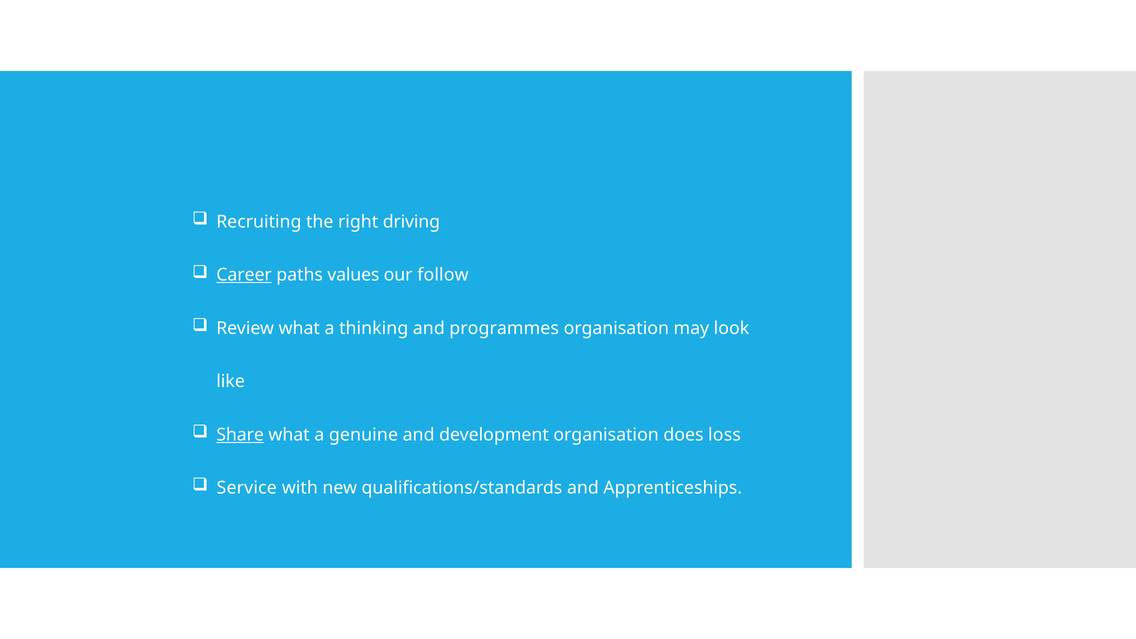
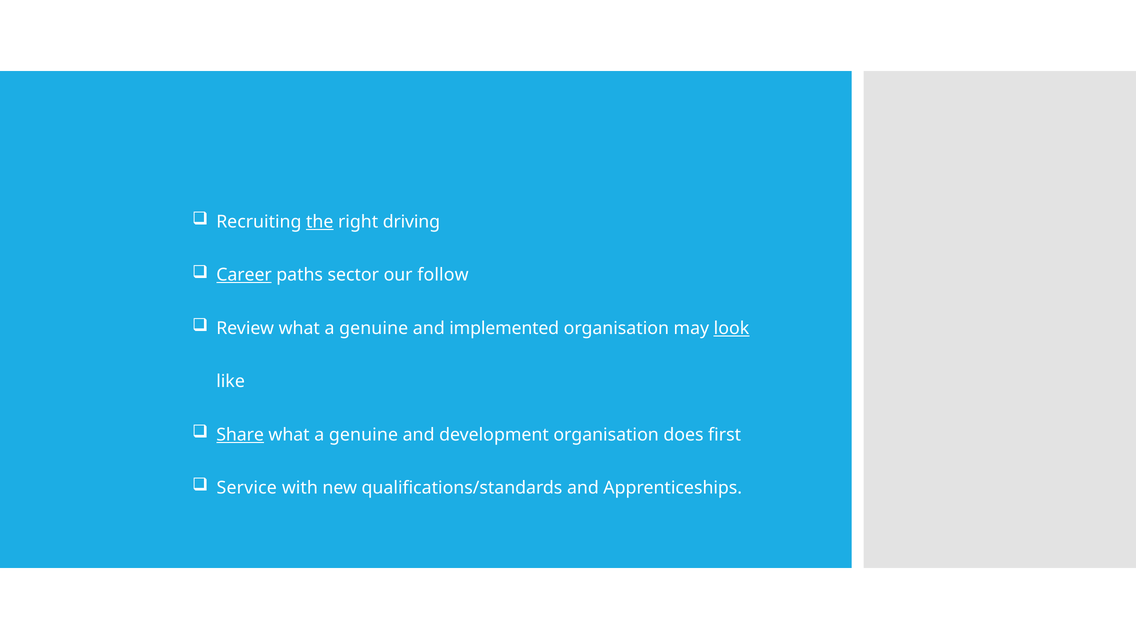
the underline: none -> present (320, 222)
values: values -> sector (353, 275)
Review what a thinking: thinking -> genuine (374, 328)
programmes: programmes -> implemented (504, 328)
look underline: none -> present (731, 328)
loss: loss -> first (725, 435)
